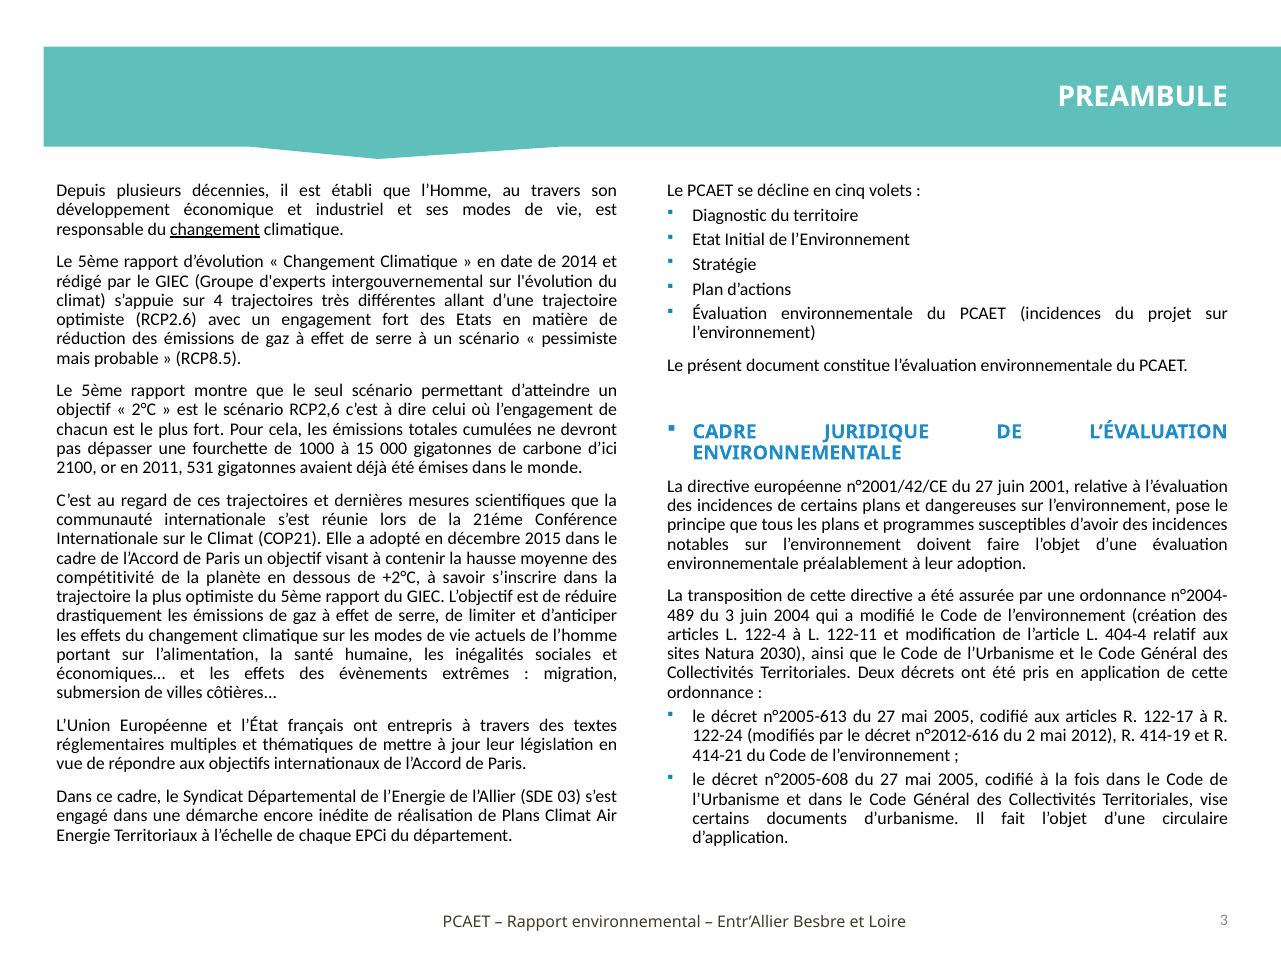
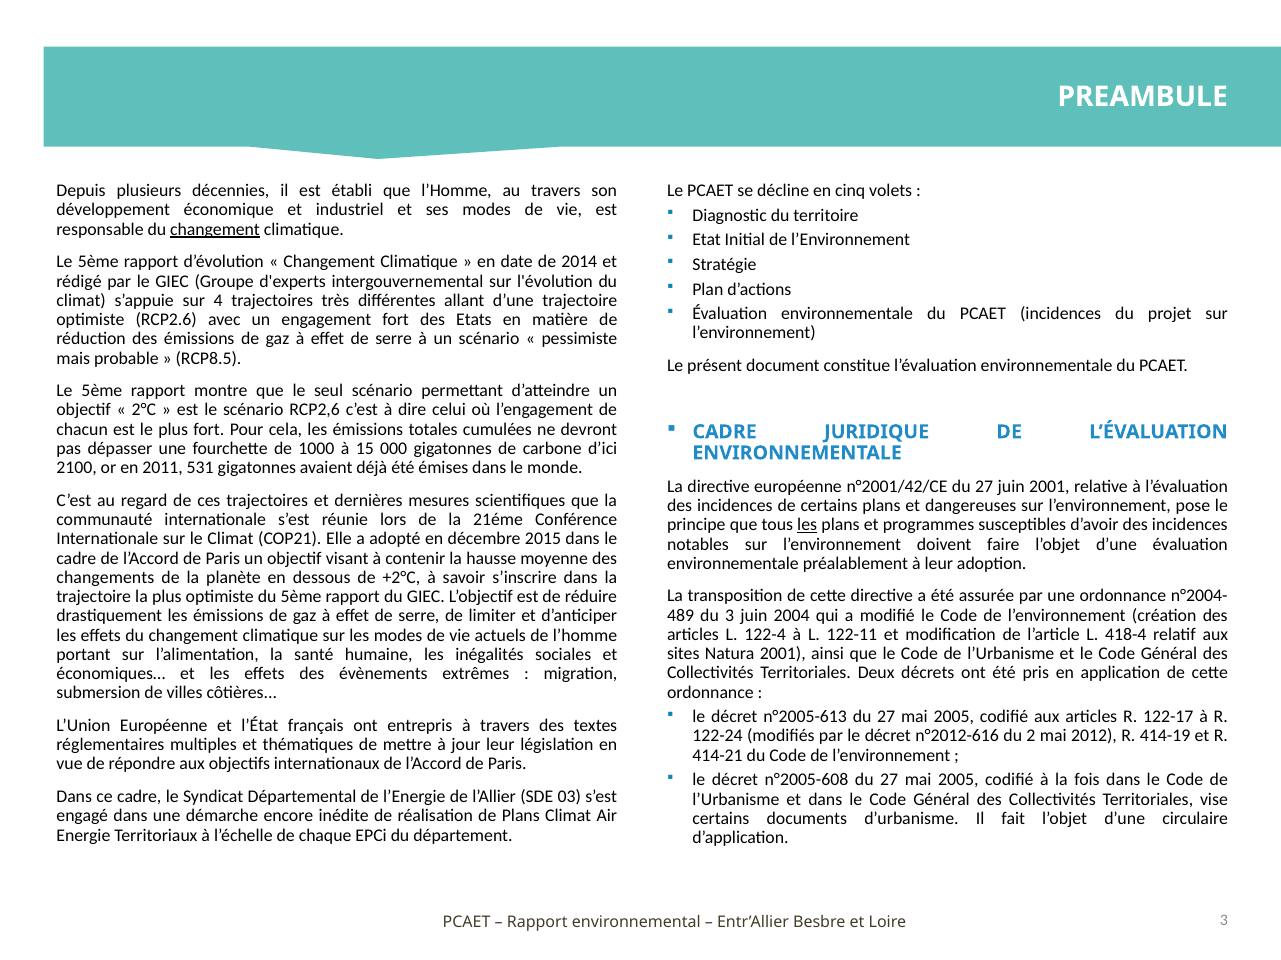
les underline: none -> present (807, 525)
compétitivité: compétitivité -> changements (105, 578)
404-4: 404-4 -> 418-4 (1126, 635)
Natura 2030: 2030 -> 2001 (783, 654)
